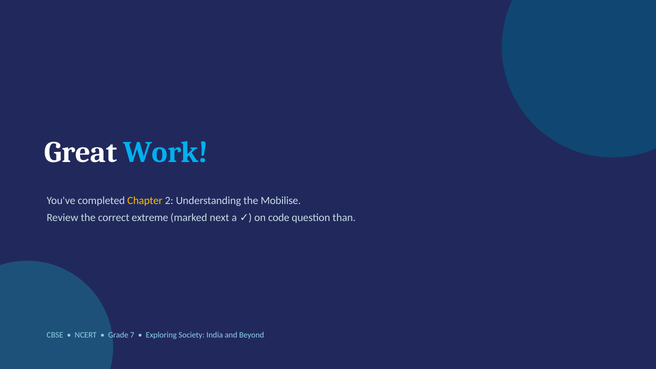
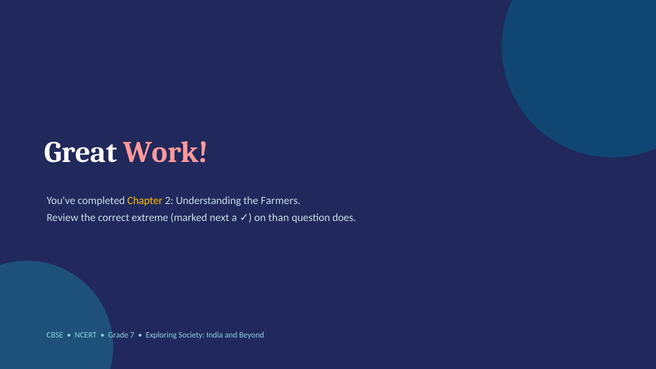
Work colour: light blue -> pink (166, 152)
Mobilise: Mobilise -> Farmers (281, 201)
code: code -> than (279, 218)
than: than -> does (344, 218)
